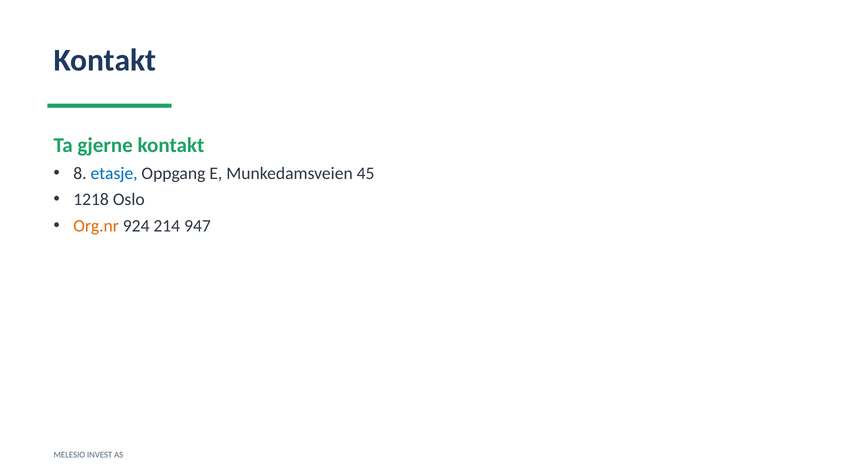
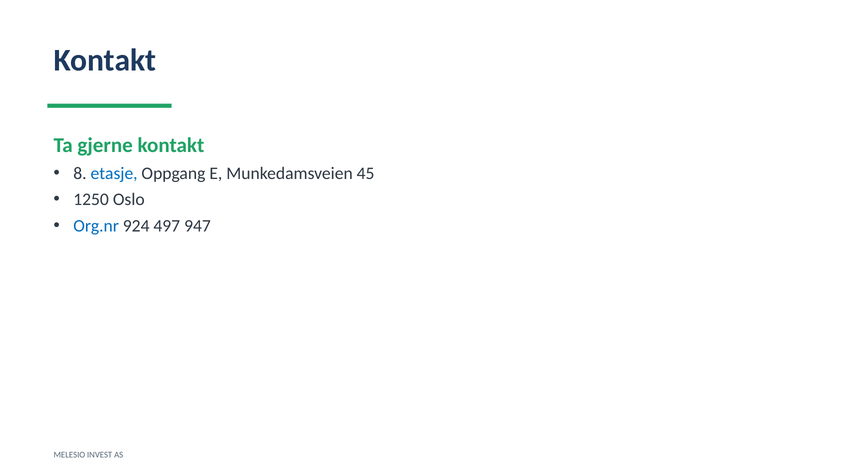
1218: 1218 -> 1250 (91, 199)
Org.nr colour: orange -> blue (96, 226)
214: 214 -> 497 (167, 226)
